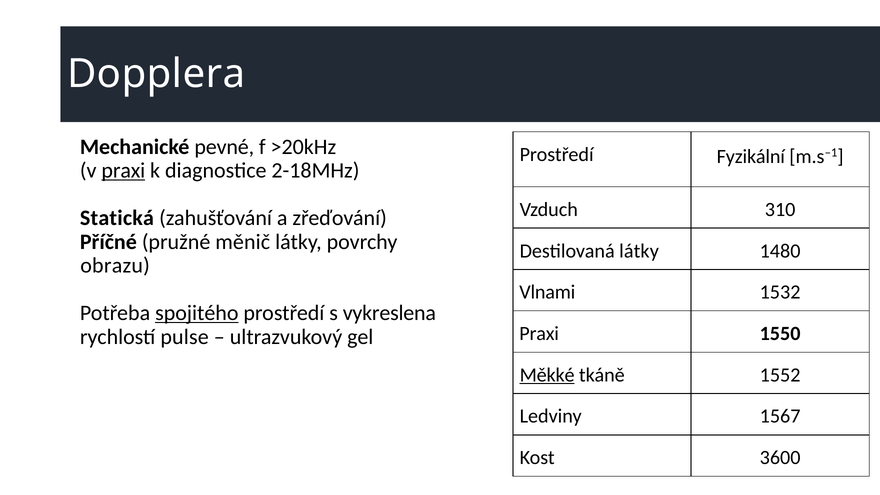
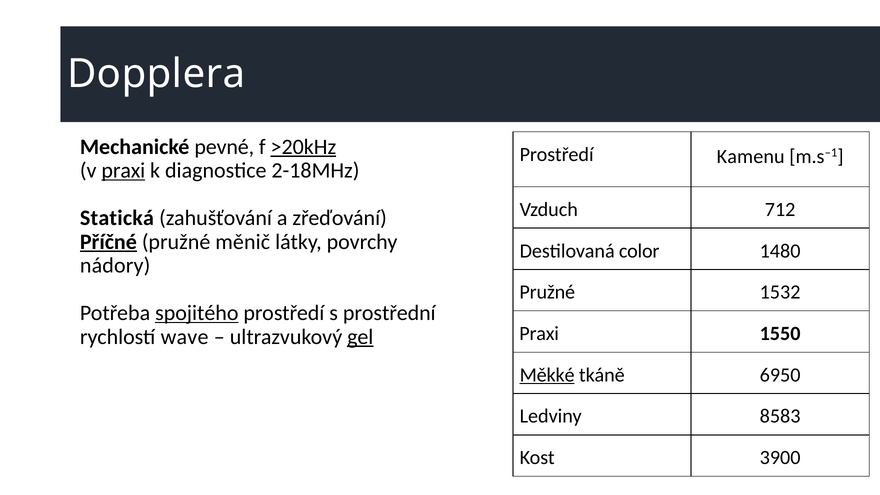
>20kHz underline: none -> present (303, 147)
Fyzikální: Fyzikální -> Kamenu (751, 157)
310: 310 -> 712 (780, 209)
Příčné underline: none -> present (108, 242)
Destilovaná látky: látky -> color (639, 251)
obrazu: obrazu -> nádory (115, 266)
Vlnami: Vlnami -> Pružné (547, 292)
vykreslena: vykreslena -> prostřední (389, 313)
pulse: pulse -> wave (185, 337)
gel underline: none -> present (360, 337)
1552: 1552 -> 6950 (780, 375)
1567: 1567 -> 8583 (780, 416)
3600: 3600 -> 3900 (780, 458)
